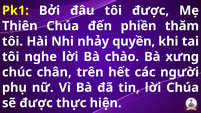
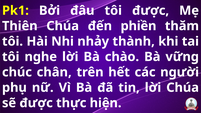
quyền: quyền -> thành (134, 41)
xưng: xưng -> vững (182, 57)
